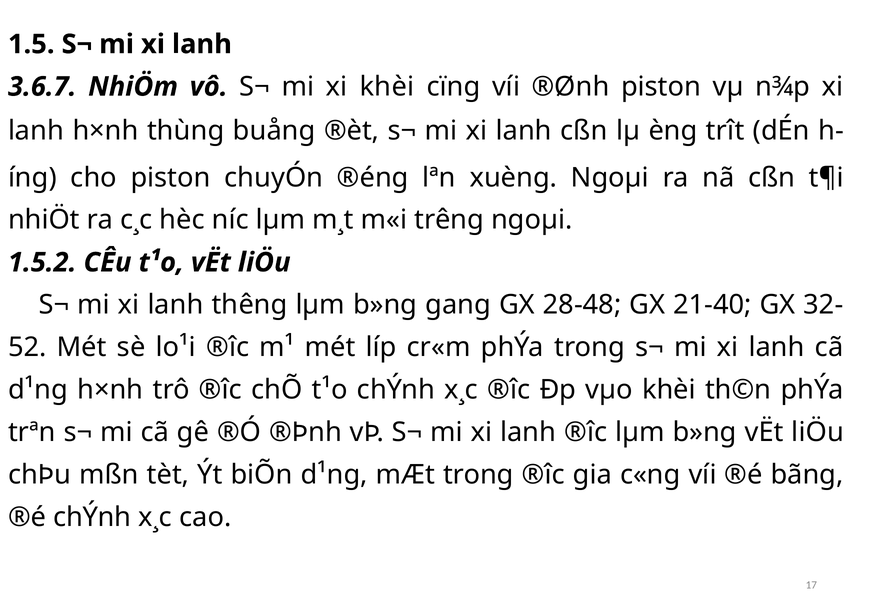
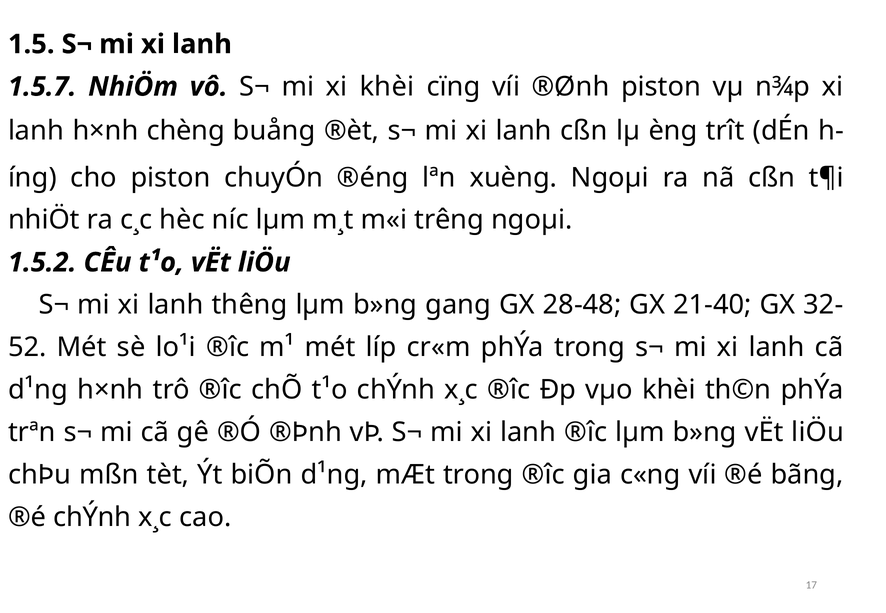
3.6.7: 3.6.7 -> 1.5.7 (42, 87)
thùng: thùng -> chèng (186, 131)
